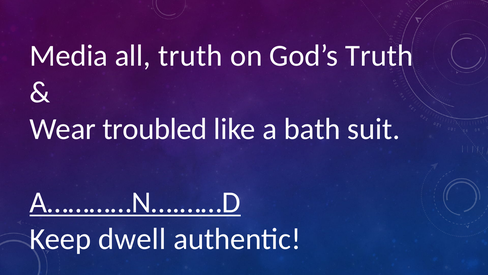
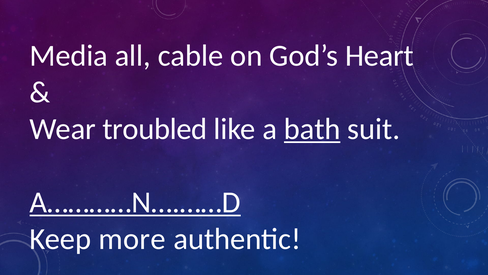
all truth: truth -> cable (191, 56)
God’s Truth: Truth -> Heart (379, 56)
bath underline: none -> present (312, 129)
dwell: dwell -> more (132, 239)
